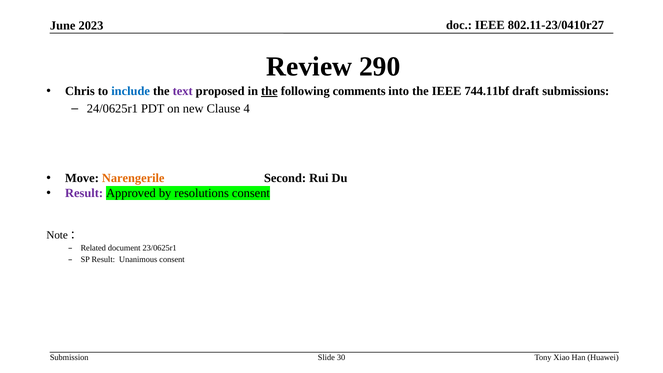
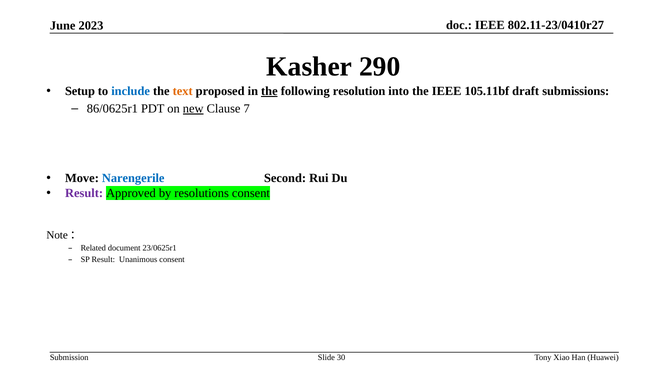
Review: Review -> Kasher (309, 67)
Chris: Chris -> Setup (80, 91)
text colour: purple -> orange (183, 91)
comments: comments -> resolution (359, 91)
744.11bf: 744.11bf -> 105.11bf (487, 91)
24/0625r1: 24/0625r1 -> 86/0625r1 (112, 109)
new underline: none -> present (193, 109)
4: 4 -> 7 (247, 109)
Narengerile colour: orange -> blue (133, 178)
